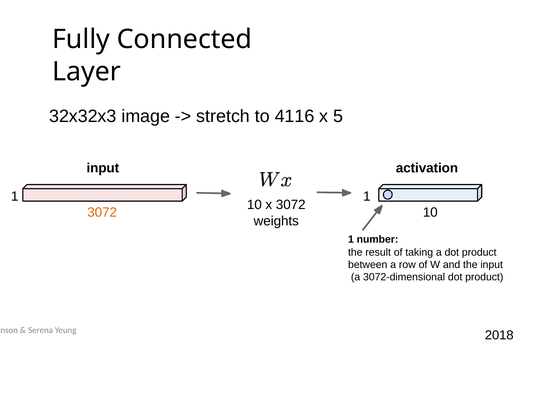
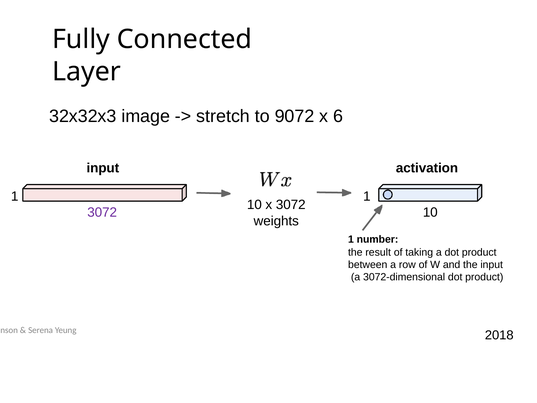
4116: 4116 -> 9072 (295, 116)
x 5: 5 -> 6 (338, 116)
3072 colour: orange -> purple (102, 212)
